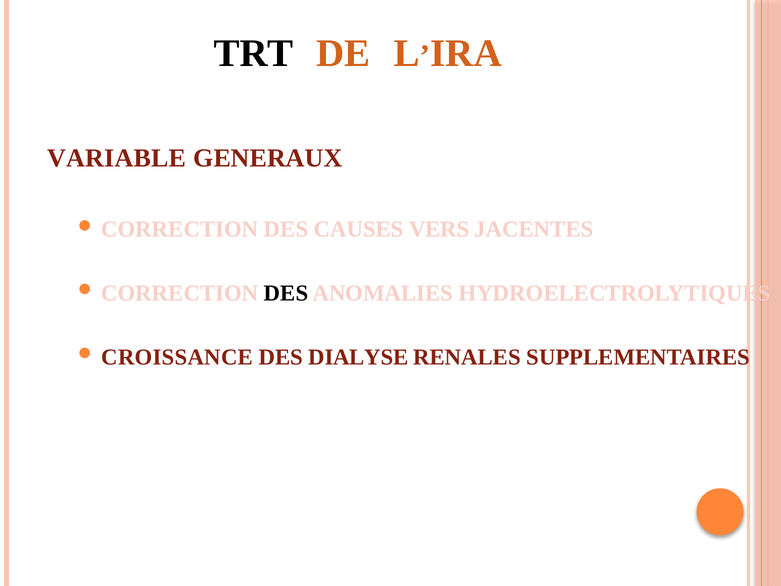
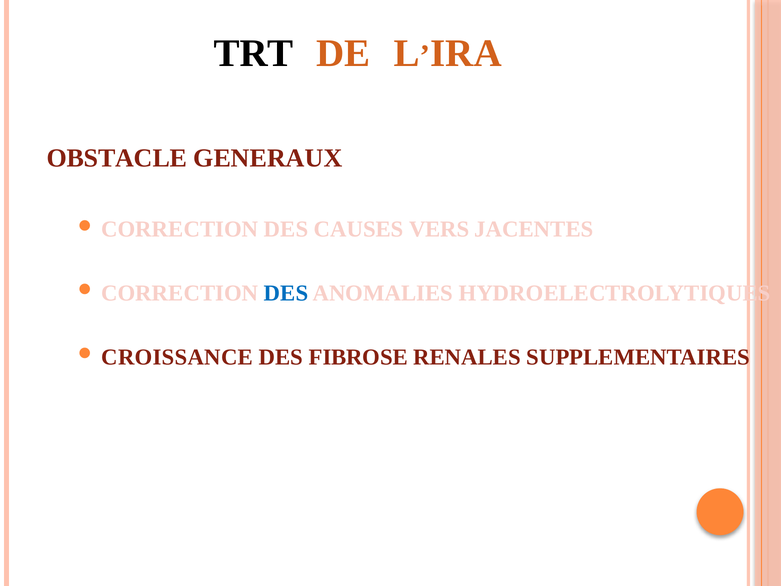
VARIABLE: VARIABLE -> OBSTACLE (117, 158)
DES colour: black -> blue (286, 293)
DIALYSE: DIALYSE -> FIBROSE (358, 357)
